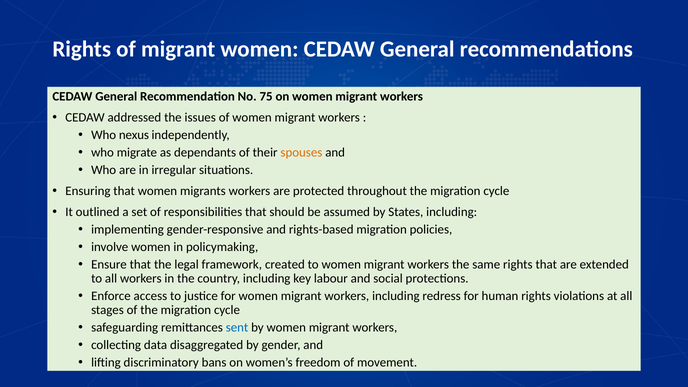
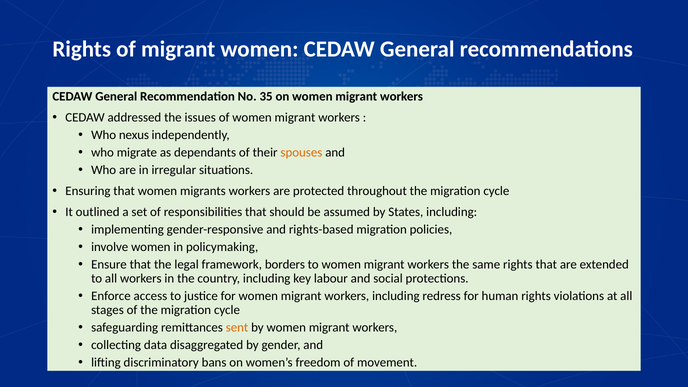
75: 75 -> 35 (266, 96)
created: created -> borders (285, 265)
sent colour: blue -> orange (237, 328)
